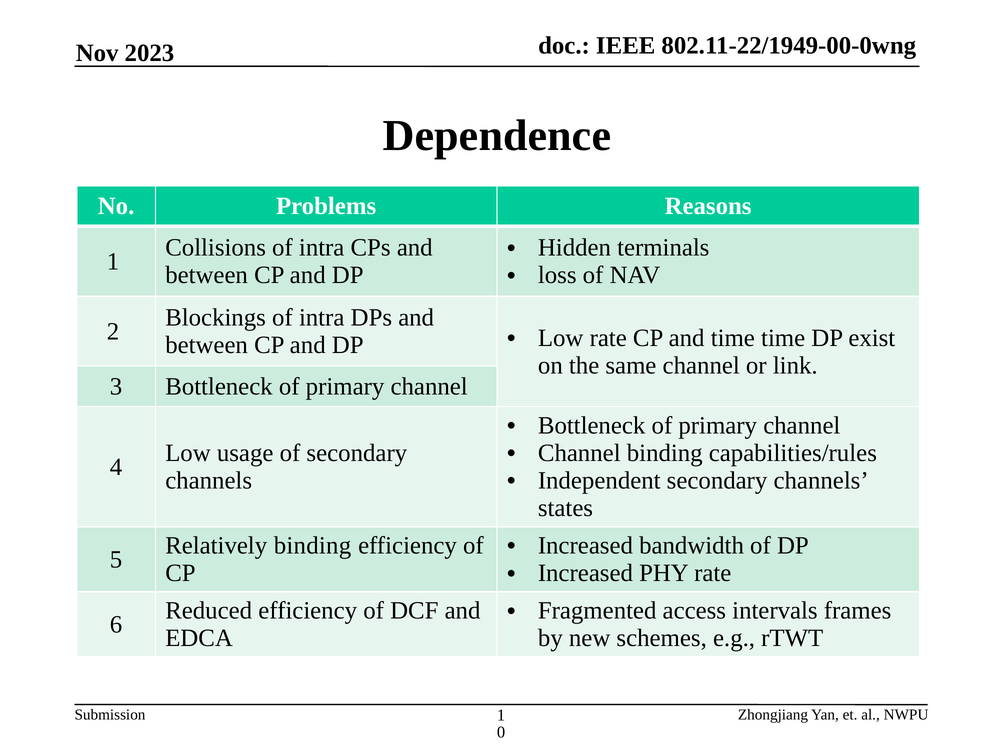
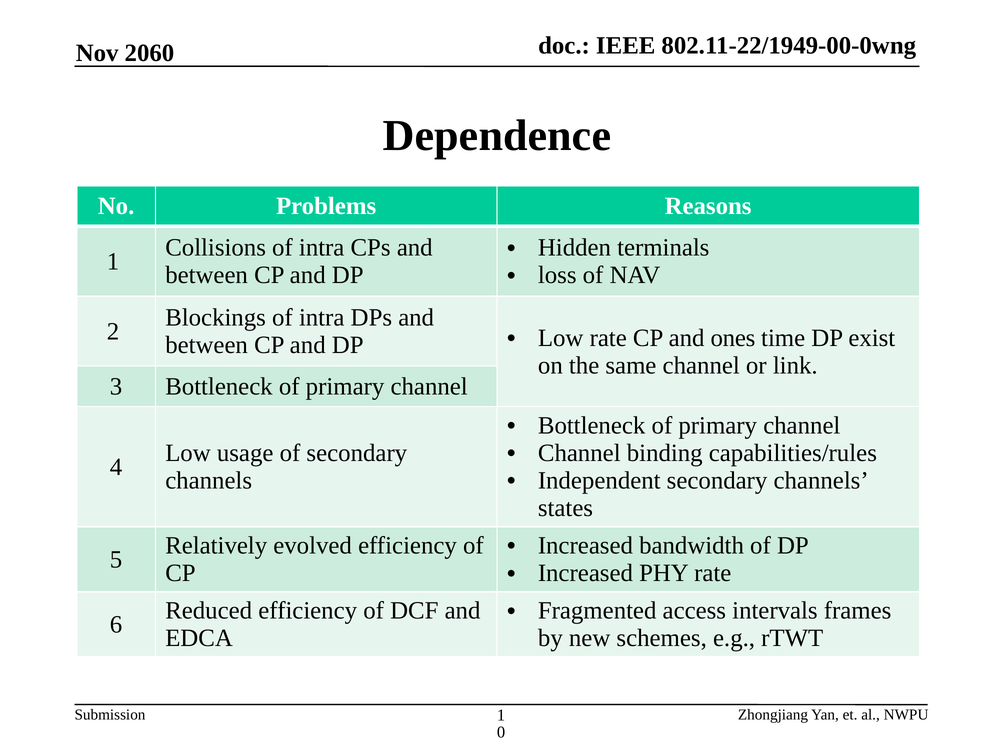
2023: 2023 -> 2060 (149, 53)
and time: time -> ones (733, 338)
Relatively binding: binding -> evolved (313, 545)
